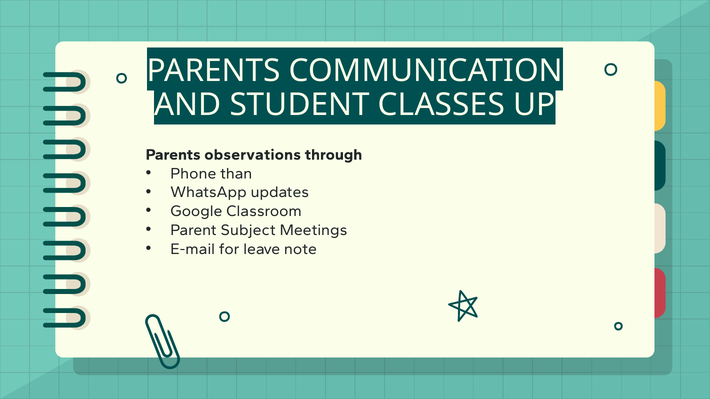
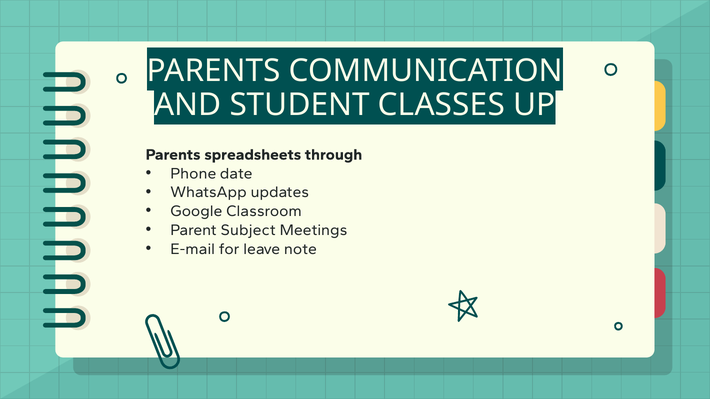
observations: observations -> spreadsheets (253, 155)
than: than -> date (236, 174)
